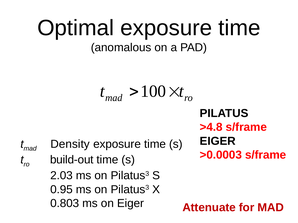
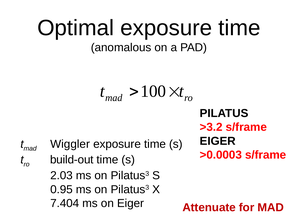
>4.8: >4.8 -> >3.2 (211, 127)
Density: Density -> Wiggler (70, 144)
0.803: 0.803 -> 7.404 (65, 204)
